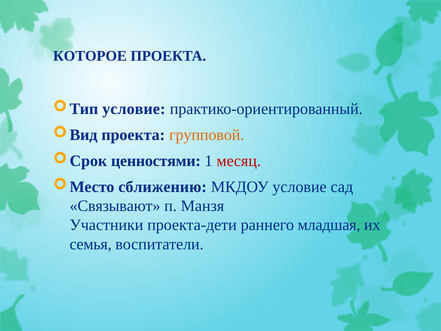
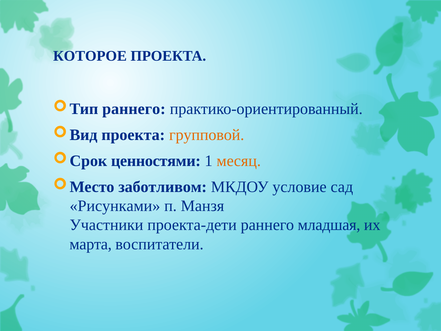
условие: условие -> раннего (134, 109)
месяц colour: red -> orange (239, 161)
сближению: сближению -> заботливом (163, 187)
Связывают: Связывают -> Рисунками (115, 206)
семья: семья -> марта (91, 244)
